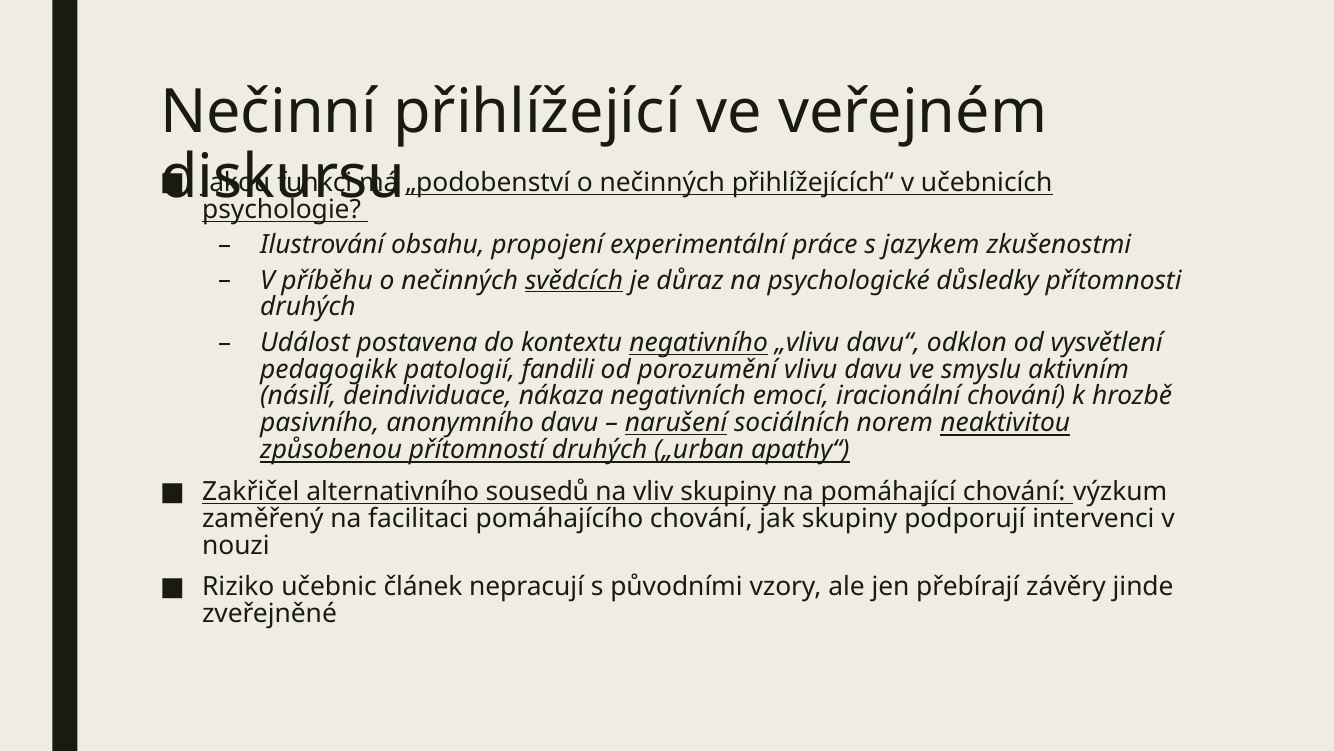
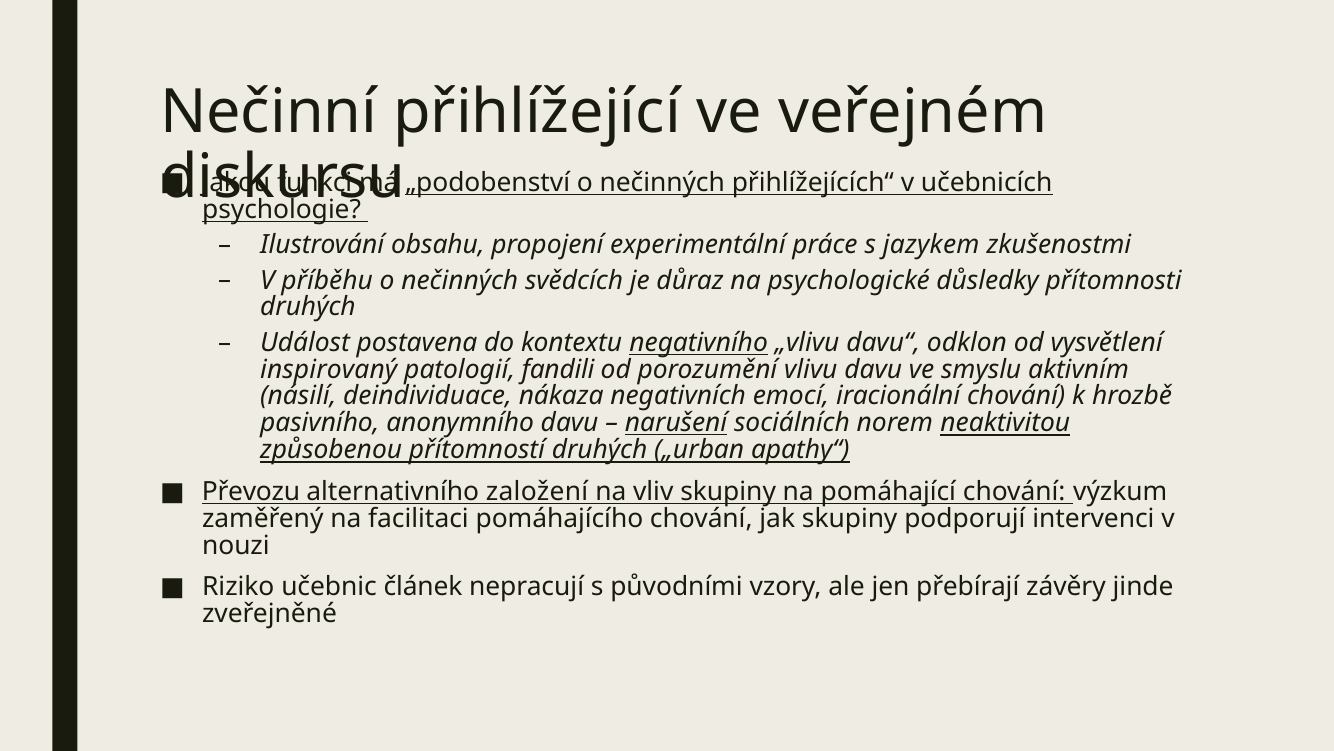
svědcích underline: present -> none (574, 280)
pedagogikk: pedagogikk -> inspirovaný (329, 369)
Zakřičel: Zakřičel -> Převozu (251, 491)
sousedů: sousedů -> založení (537, 491)
